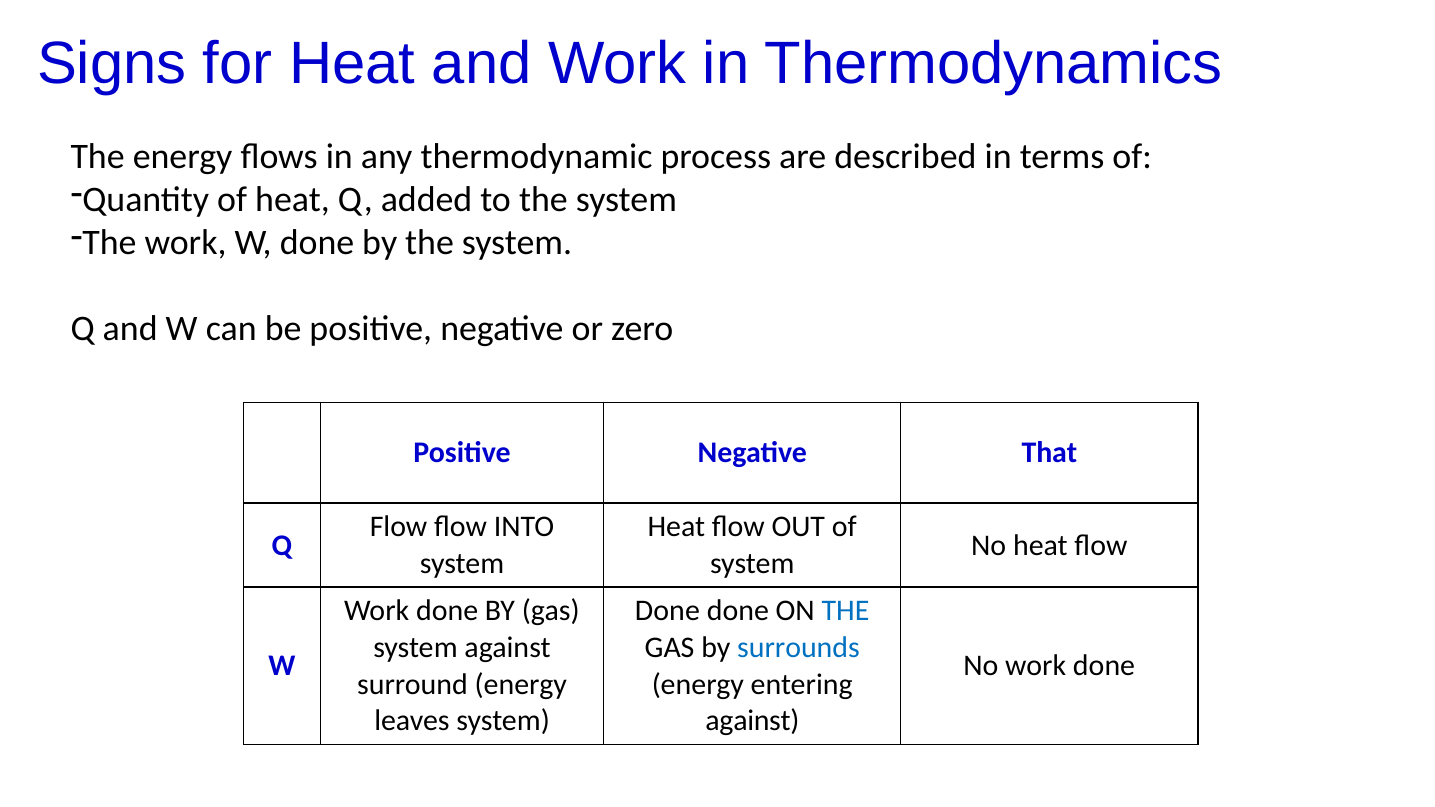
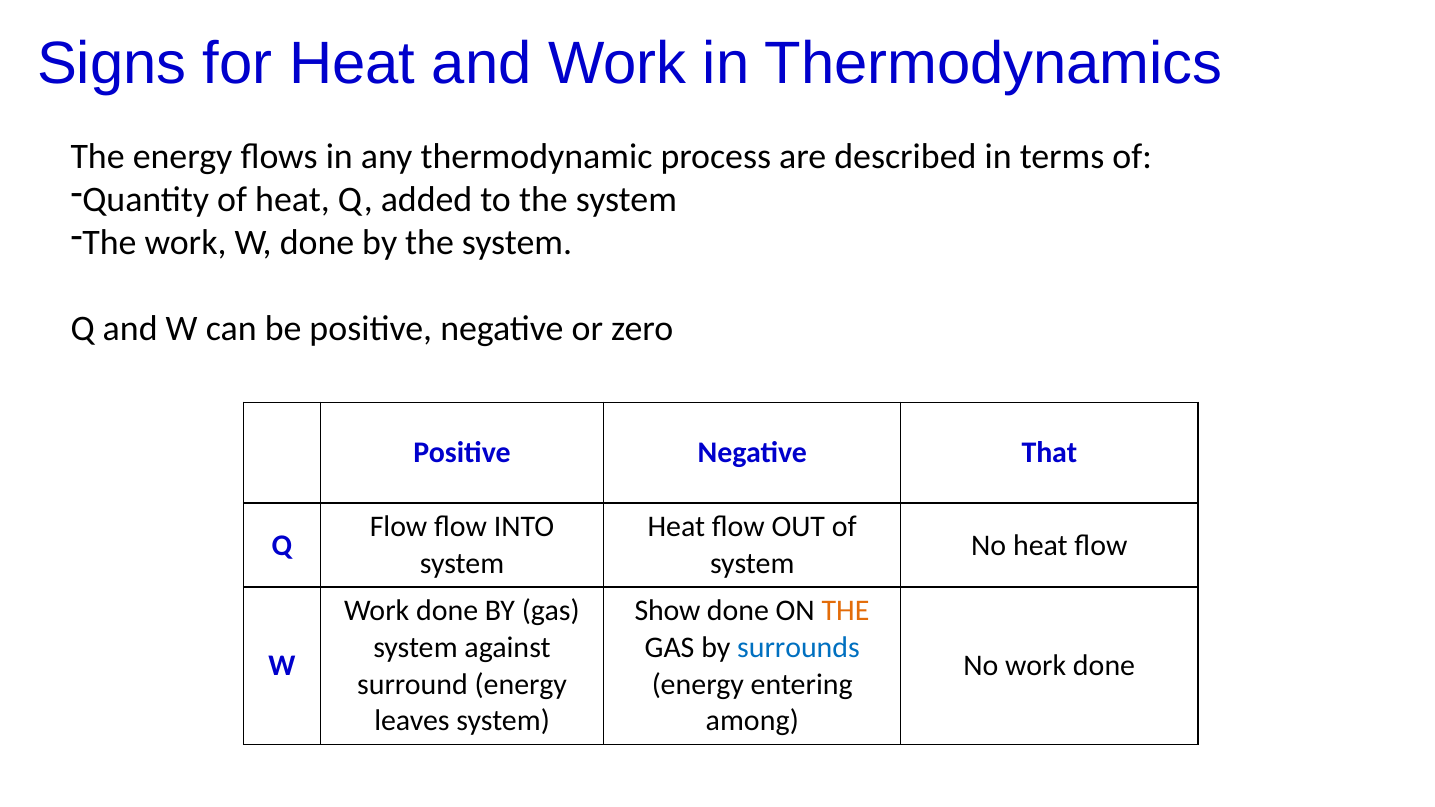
Done: Done -> Show (668, 611)
THE colour: blue -> orange (845, 611)
against: against -> among (752, 721)
